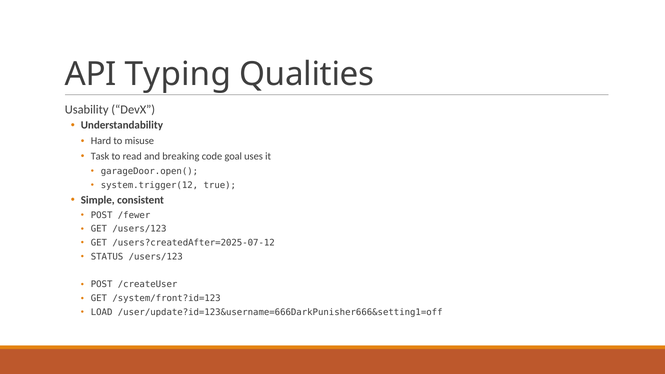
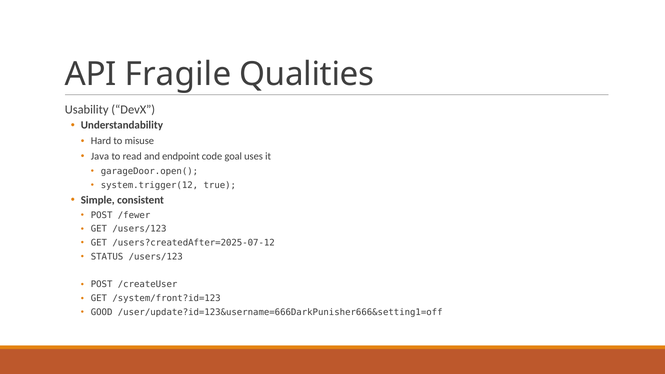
Typing: Typing -> Fragile (178, 75)
Task: Task -> Java (100, 156)
breaking: breaking -> endpoint (181, 156)
LOAD: LOAD -> GOOD (102, 312)
